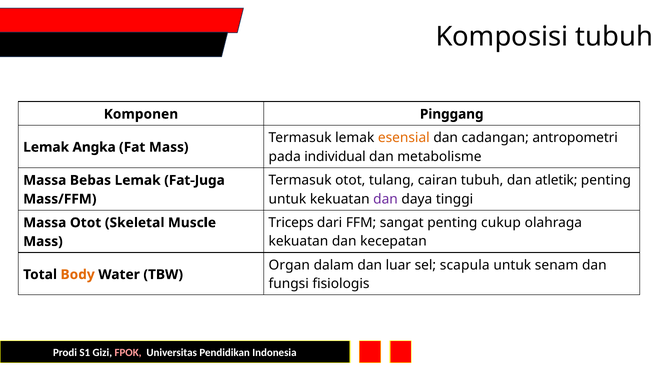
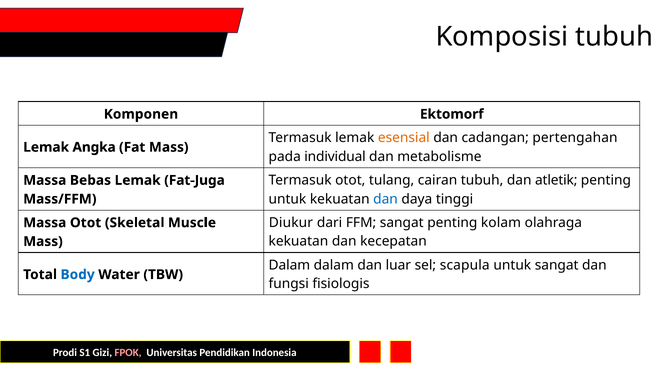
Pinggang: Pinggang -> Ektomorf (452, 114)
antropometri: antropometri -> pertengahan (575, 138)
dan colour: purple -> blue (386, 199)
Triceps: Triceps -> Diukur (291, 223)
cukup: cukup -> kolam (501, 223)
Organ: Organ -> Dalam (289, 265)
untuk senam: senam -> sangat (557, 265)
Body colour: orange -> blue (78, 275)
